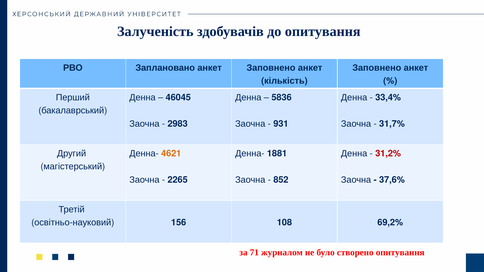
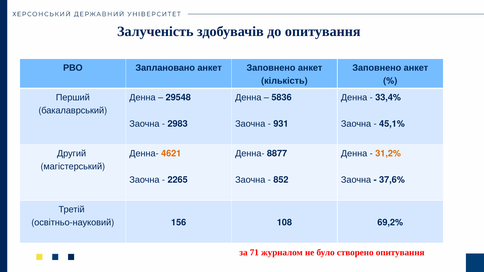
46045: 46045 -> 29548 (178, 98)
31,7%: 31,7% -> 45,1% (392, 124)
1881: 1881 -> 8877 (277, 154)
31,2% colour: red -> orange (388, 154)
